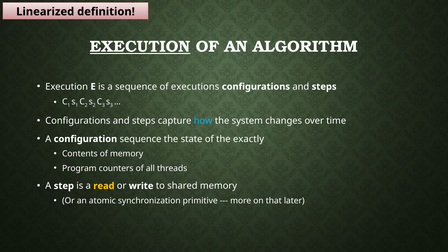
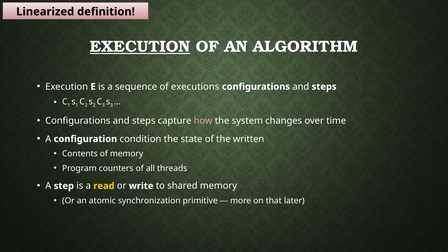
how colour: light blue -> pink (203, 121)
configuration sequence: sequence -> condition (140, 139)
exactly: exactly -> written (249, 139)
